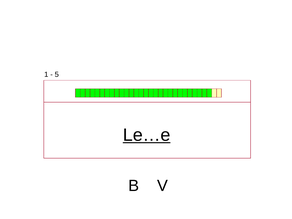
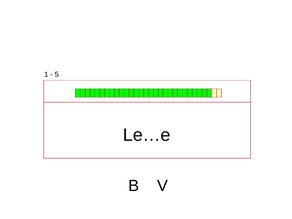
Le…e underline: present -> none (147, 135)
